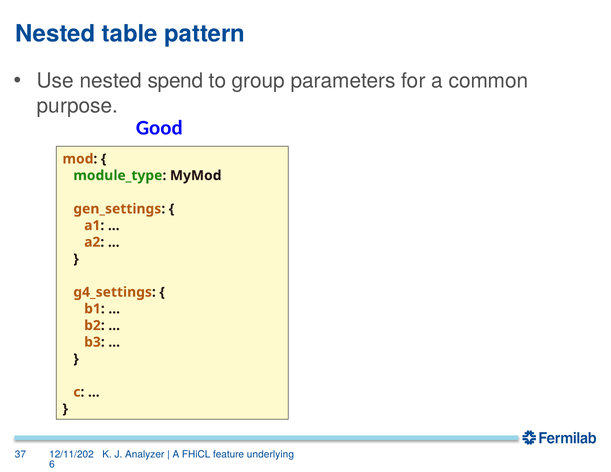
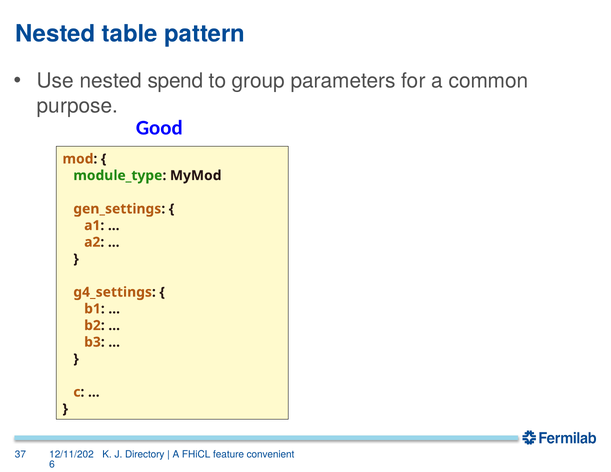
Analyzer: Analyzer -> Directory (145, 455)
underlying: underlying -> convenient (271, 455)
